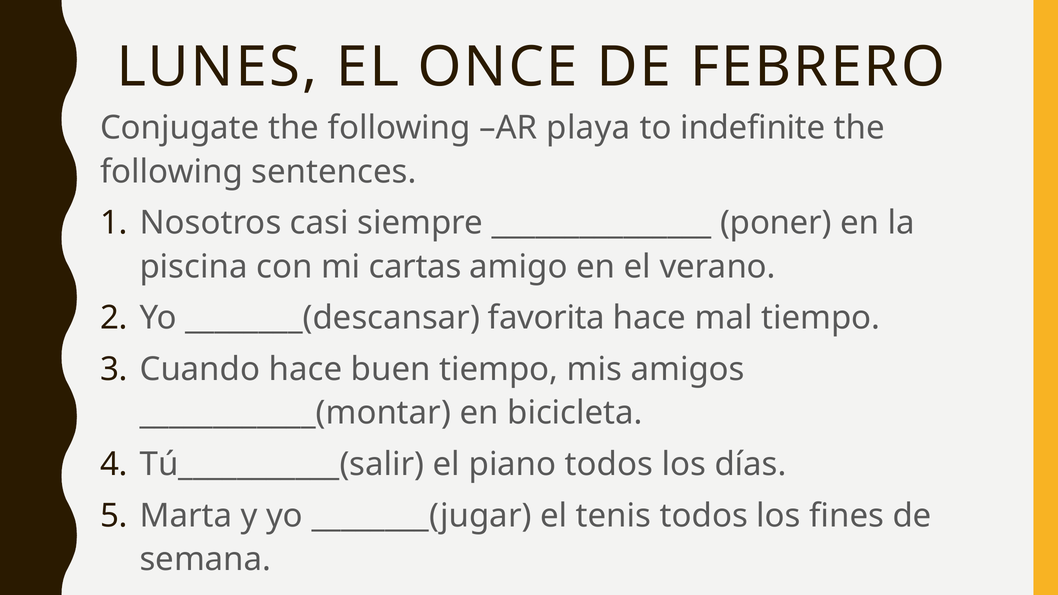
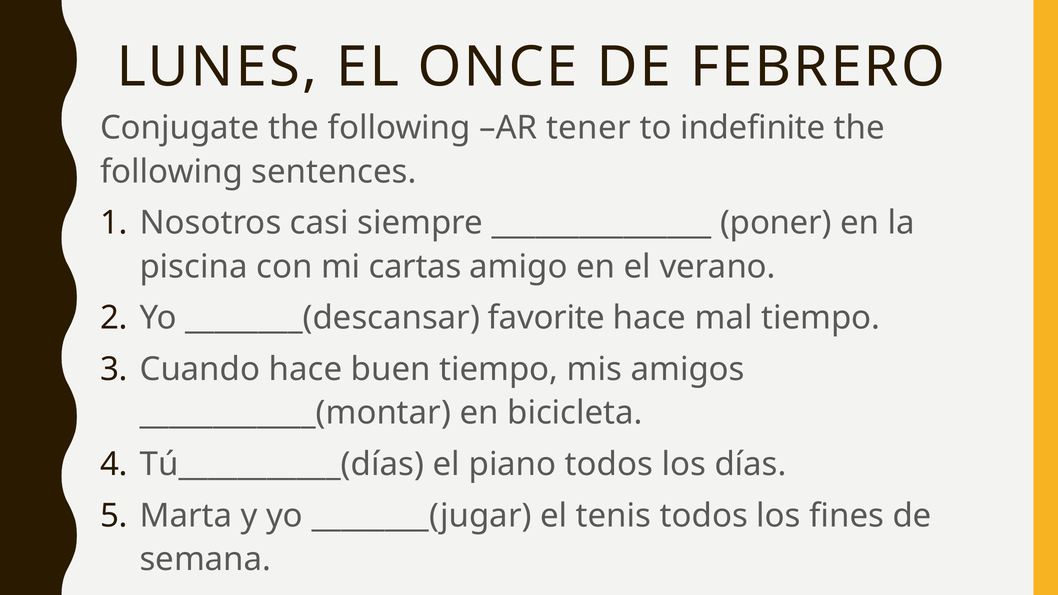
playa: playa -> tener (588, 128)
favorita: favorita -> favorite (546, 318)
Tú___________(salir: Tú___________(salir -> Tú___________(días (282, 464)
